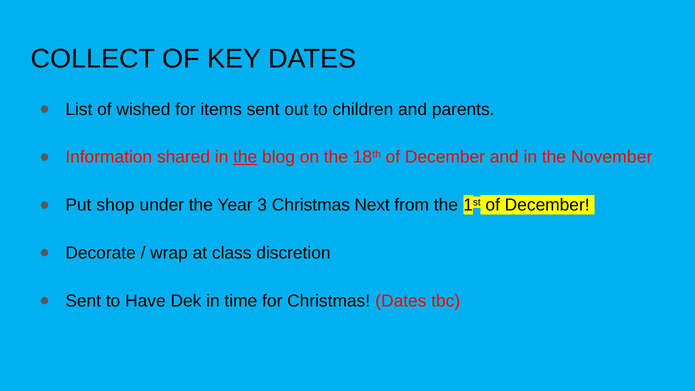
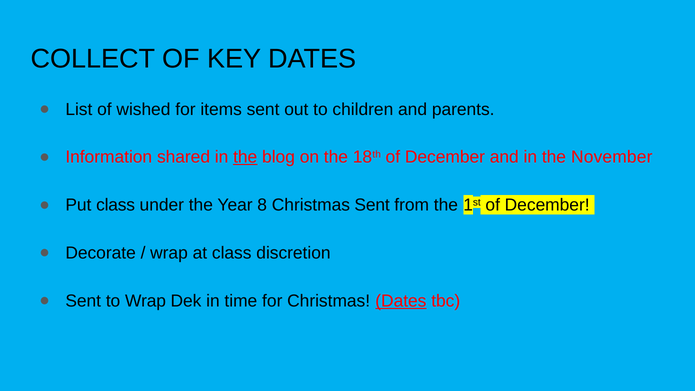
Put shop: shop -> class (116, 205)
3: 3 -> 8 (262, 205)
Christmas Next: Next -> Sent (372, 205)
to Have: Have -> Wrap (146, 301)
Dates underline: none -> present (401, 301)
